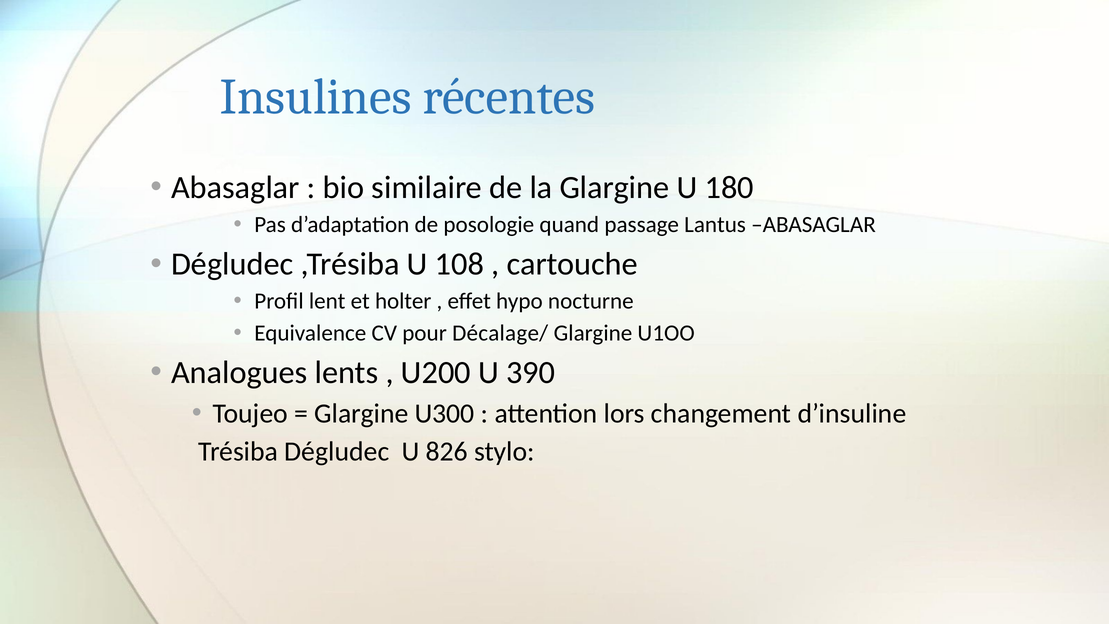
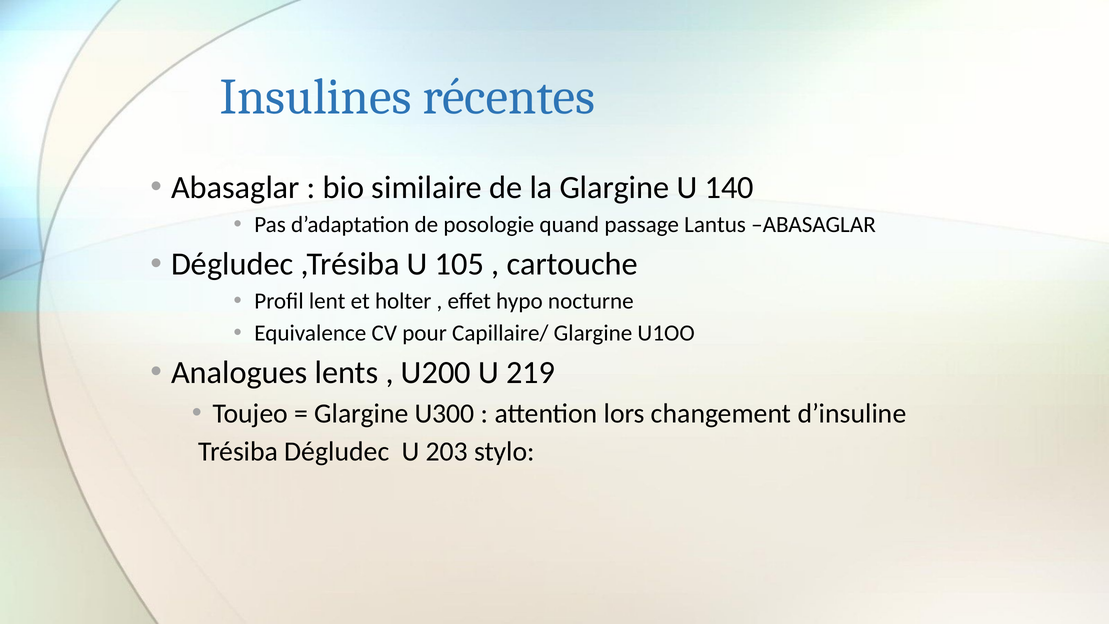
180: 180 -> 140 (729, 188)
108: 108 -> 105 (459, 264)
Décalage/: Décalage/ -> Capillaire/ (500, 333)
390: 390 -> 219 (531, 372)
826: 826 -> 203 (447, 451)
